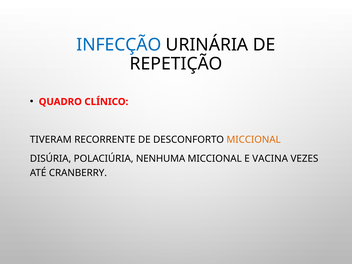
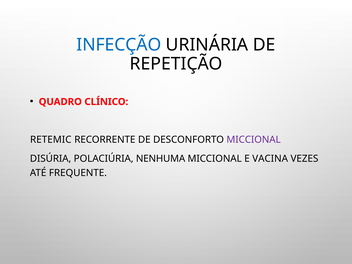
TIVERAM: TIVERAM -> RETEMIC (51, 140)
MICCIONAL colour: orange -> purple (254, 140)
CRANBERRY: CRANBERRY -> FREQUENTE (78, 173)
